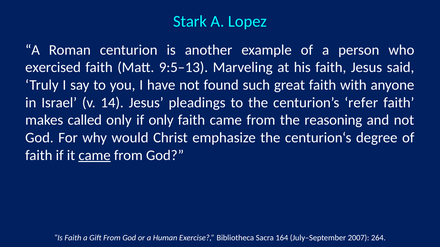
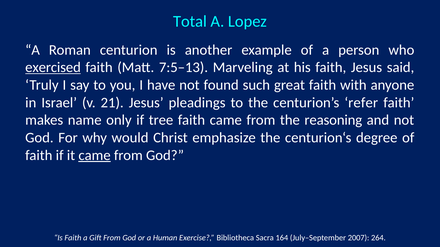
Stark: Stark -> Total (190, 22)
exercised underline: none -> present (53, 68)
9:5–13: 9:5–13 -> 7:5–13 (183, 68)
14: 14 -> 21 (112, 103)
called: called -> name (85, 120)
if only: only -> tree (161, 120)
